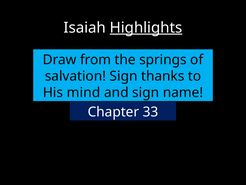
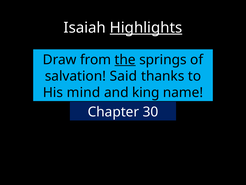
the underline: none -> present (125, 60)
salvation Sign: Sign -> Said (123, 76)
and sign: sign -> king (146, 92)
33: 33 -> 30 (150, 112)
